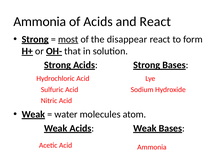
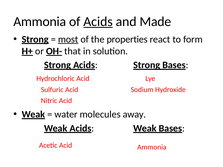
Acids underline: none -> present (98, 22)
and React: React -> Made (155, 22)
disappear: disappear -> properties (127, 39)
atom: atom -> away (134, 115)
